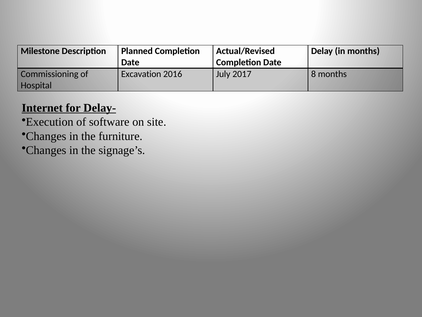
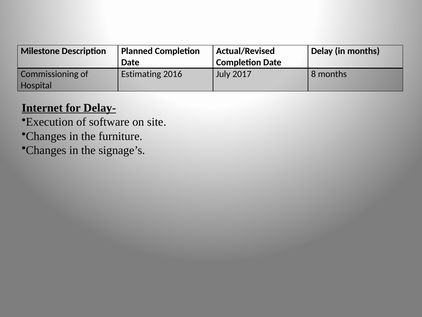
Excavation: Excavation -> Estimating (141, 74)
